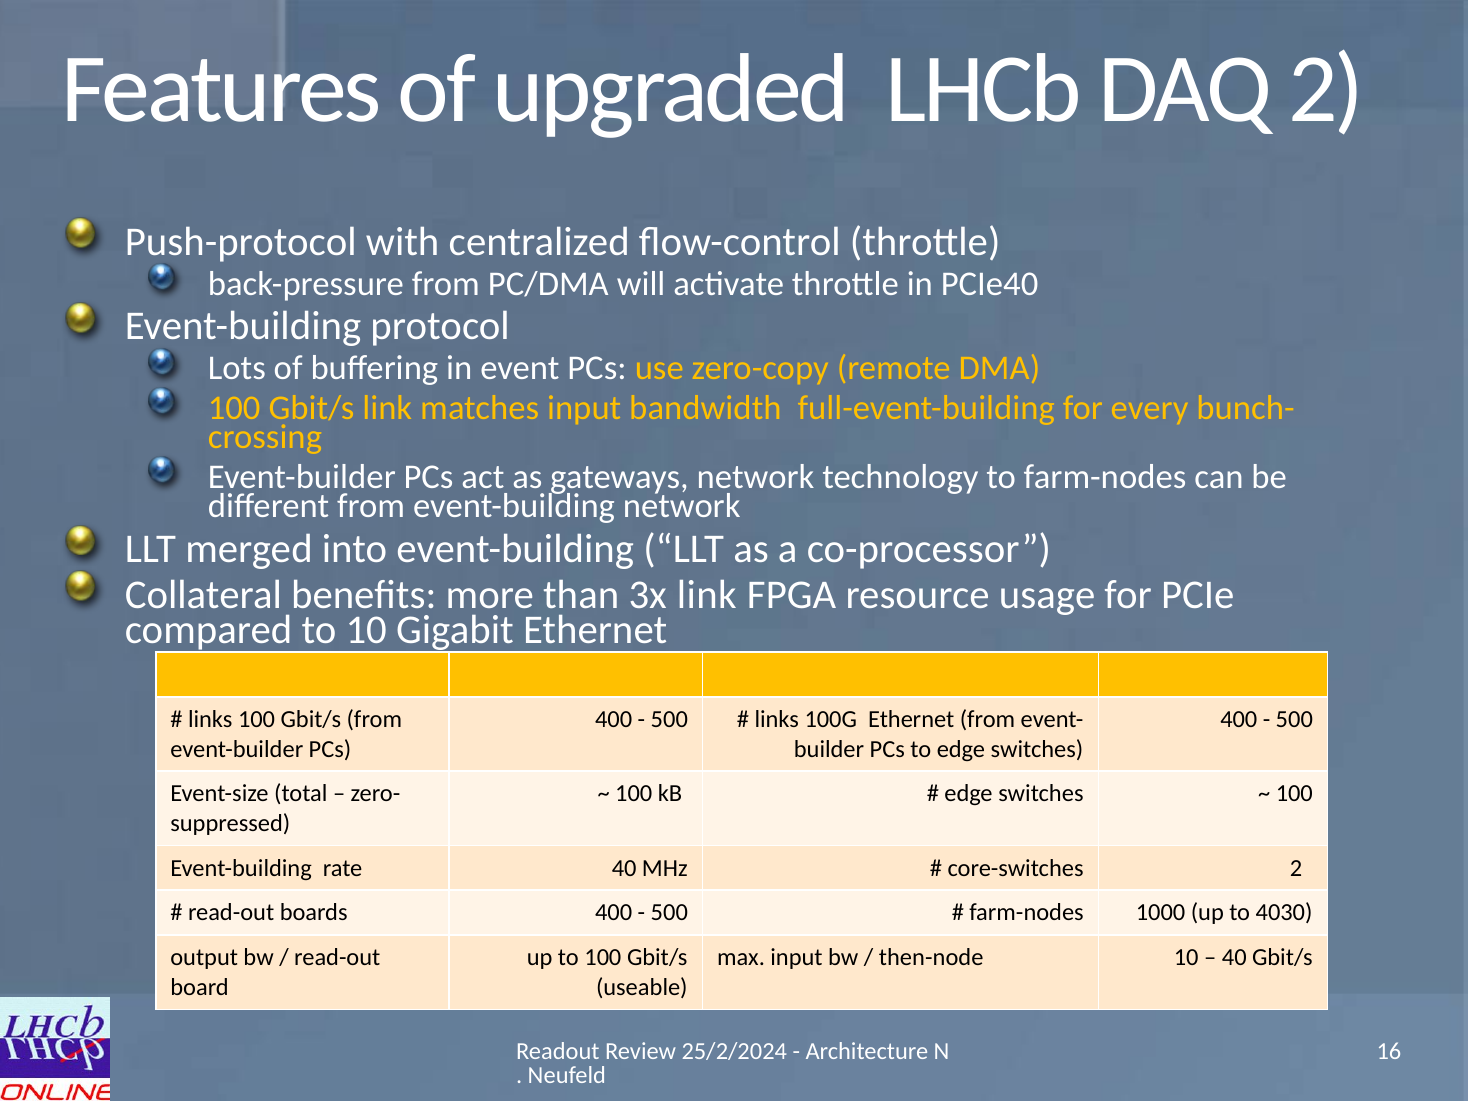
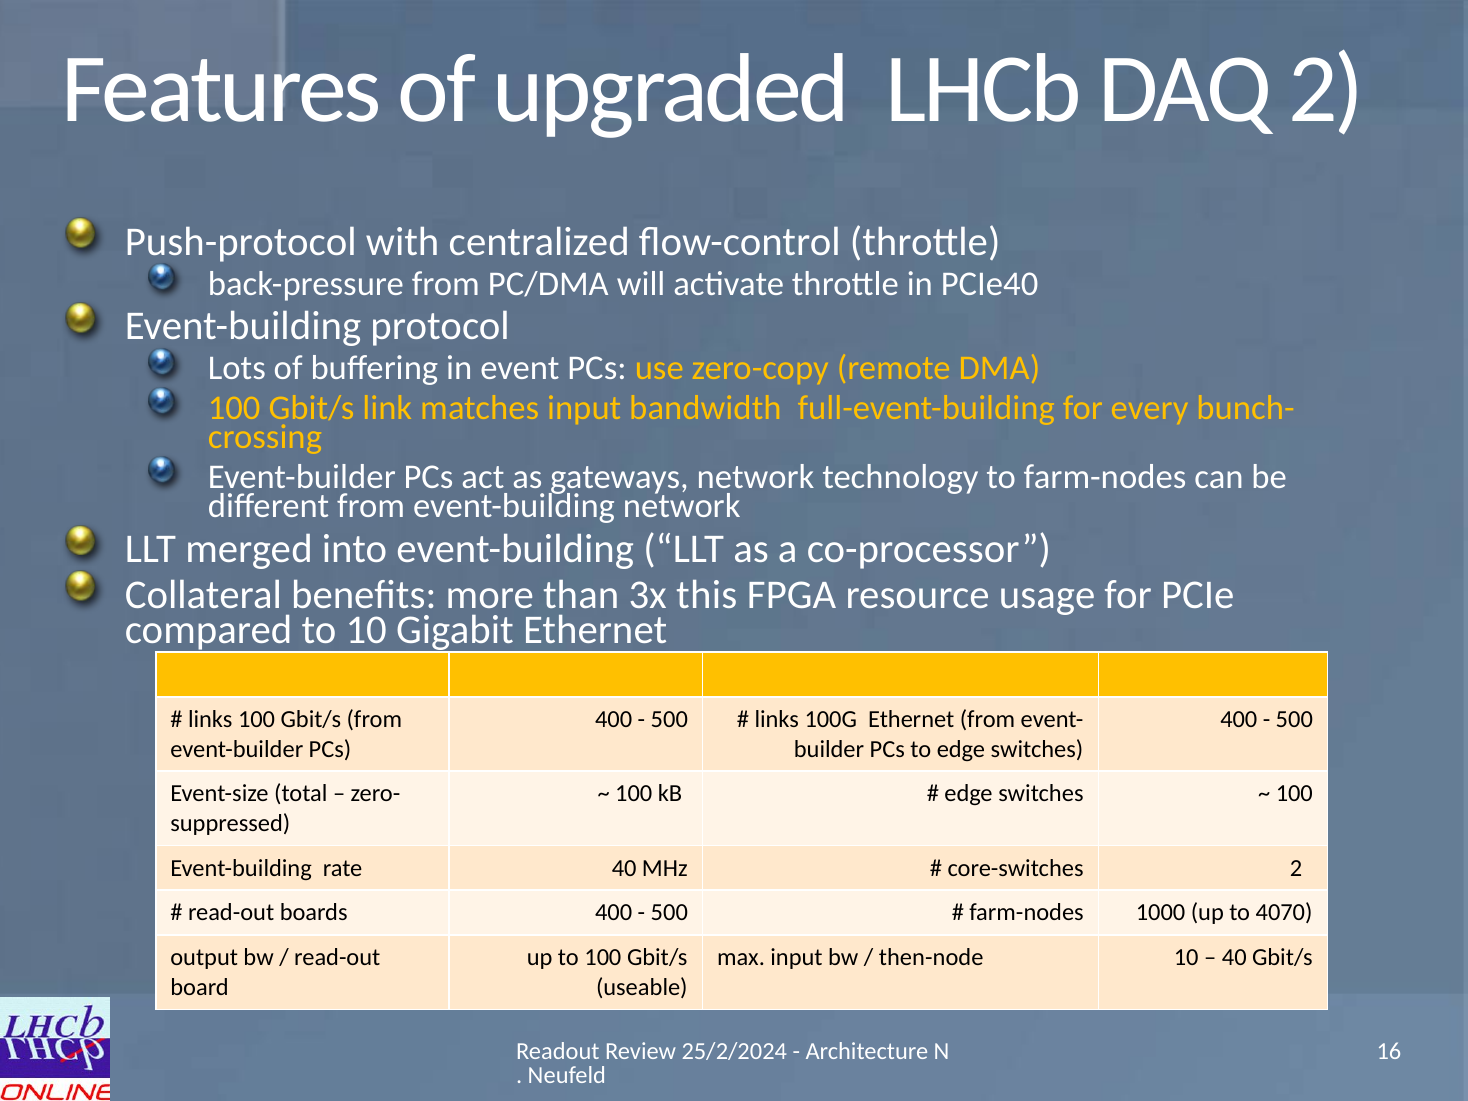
3x link: link -> this (707, 595)
4030: 4030 -> 4070 (1284, 913)
